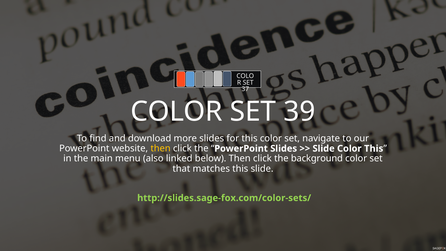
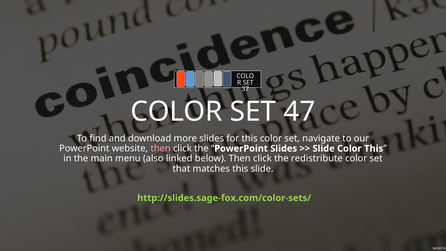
39: 39 -> 47 (299, 111)
then colour: yellow -> pink (161, 148)
background: background -> redistribute (317, 158)
